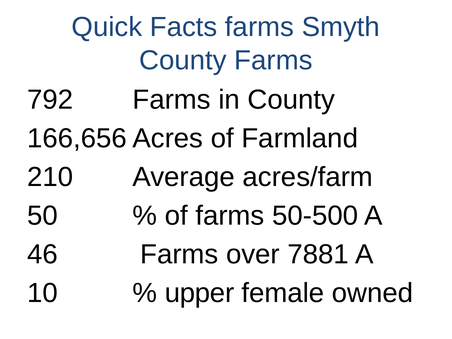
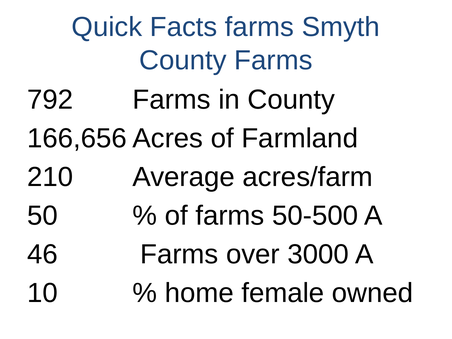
7881: 7881 -> 3000 (318, 254)
upper: upper -> home (199, 293)
